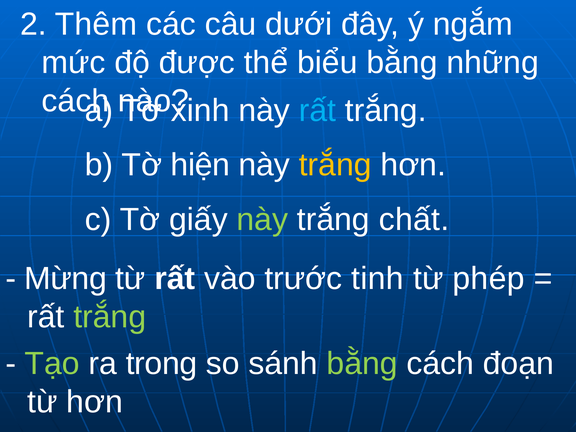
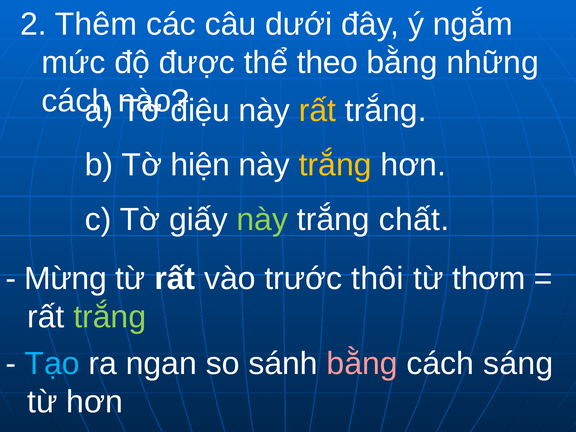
biểu: biểu -> theo (327, 63)
xinh: xinh -> điệu (200, 111)
rất colour: light blue -> yellow (317, 111)
tinh: tinh -> thôi (378, 279)
phép: phép -> thơm (489, 279)
Tạo colour: light green -> light blue (52, 363)
trong: trong -> ngan (161, 363)
bằng colour: light green -> pink (362, 363)
đoạn: đoạn -> sáng (518, 363)
